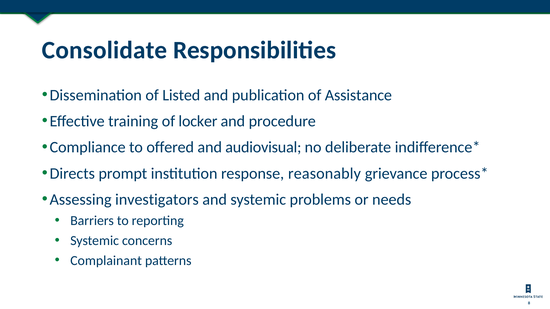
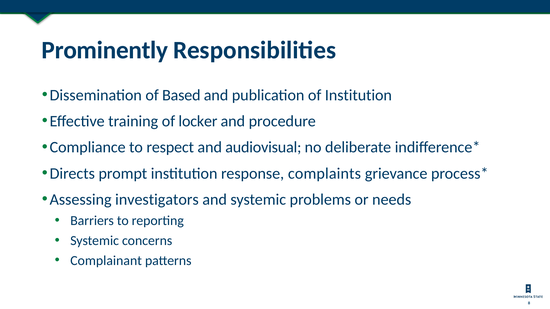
Consolidate: Consolidate -> Prominently (105, 50)
Listed: Listed -> Based (181, 95)
of Assistance: Assistance -> Institution (358, 95)
offered: offered -> respect (170, 147)
reasonably: reasonably -> complaints (324, 174)
